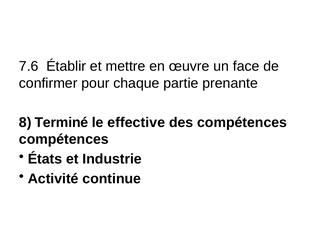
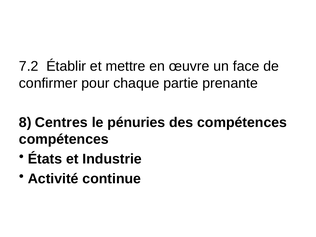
7.6: 7.6 -> 7.2 (29, 66)
Terminé: Terminé -> Centres (61, 122)
effective: effective -> pénuries (136, 122)
